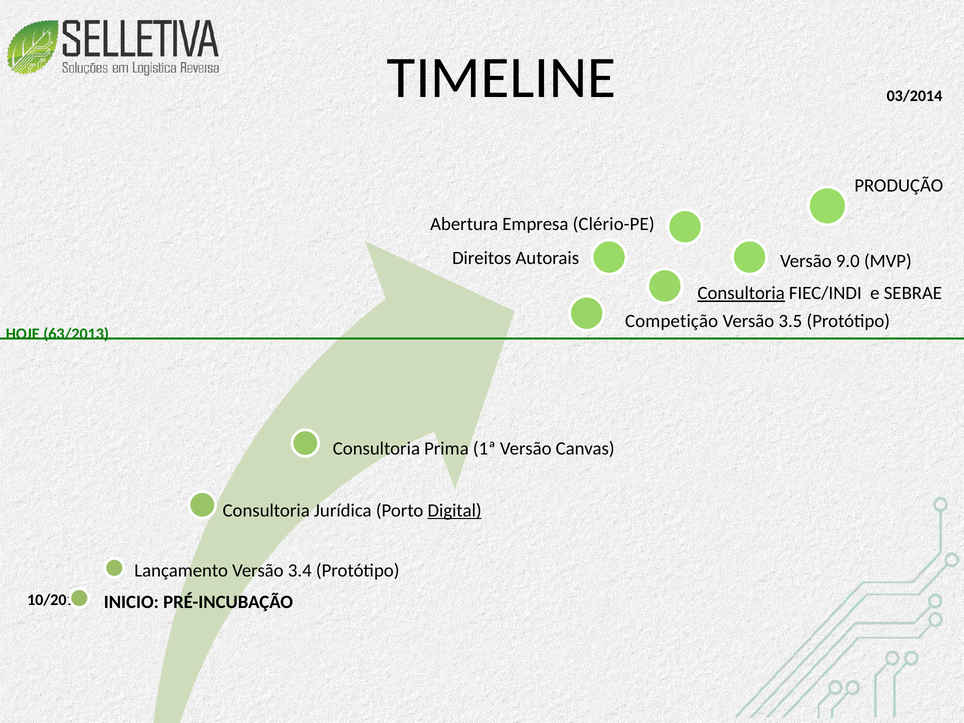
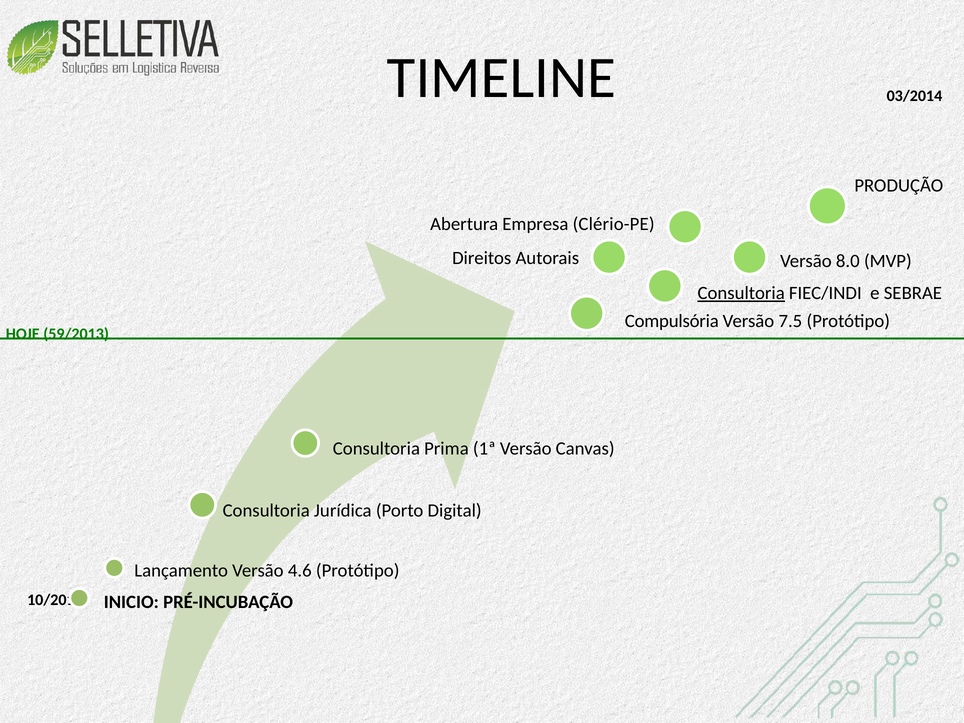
9.0: 9.0 -> 8.0 (848, 261)
Competição: Competição -> Compulsória (672, 321)
3.5: 3.5 -> 7.5 (790, 321)
63/2013: 63/2013 -> 59/2013 (76, 334)
Digital underline: present -> none (455, 511)
3.4: 3.4 -> 4.6 (300, 571)
